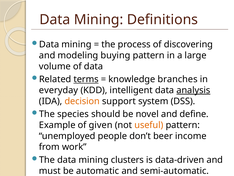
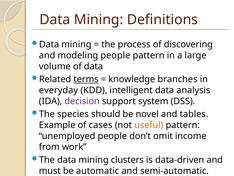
modeling buying: buying -> people (115, 55)
analysis underline: present -> none (193, 90)
decision colour: orange -> purple (82, 101)
define: define -> tables (194, 114)
given: given -> cases (101, 125)
beer: beer -> omit (163, 136)
